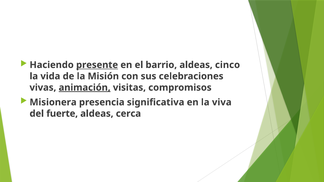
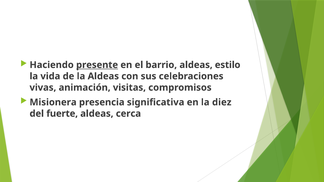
cinco: cinco -> estilo (228, 65)
la Misión: Misión -> Aldeas (103, 76)
animación underline: present -> none (85, 88)
viva: viva -> diez (222, 102)
